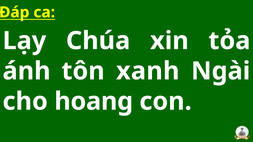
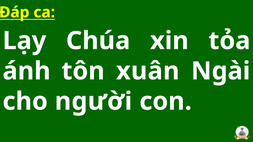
xanh: xanh -> xuân (148, 71)
hoang: hoang -> người (93, 102)
